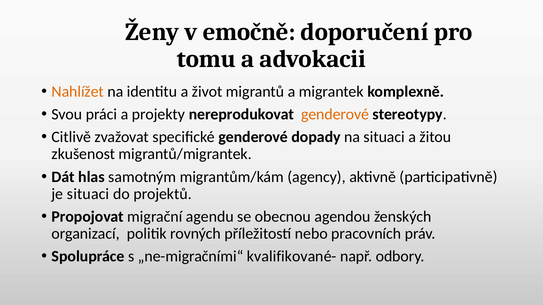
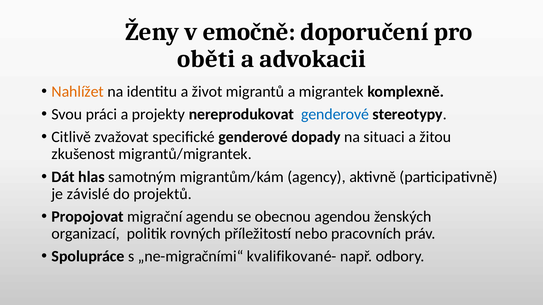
tomu: tomu -> oběti (206, 59)
genderové colour: orange -> blue (335, 115)
je situaci: situaci -> závislé (88, 194)
